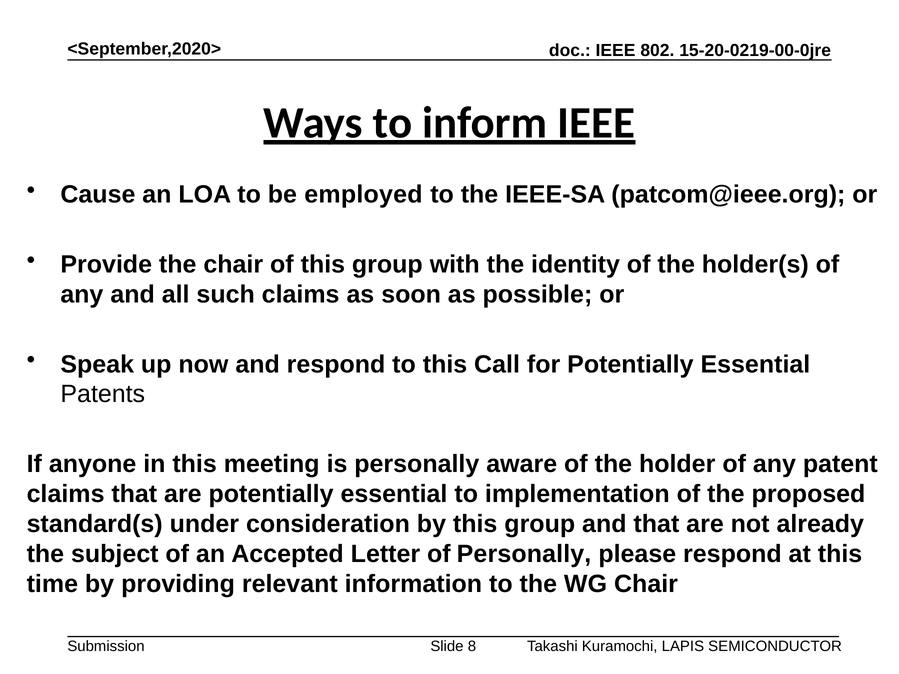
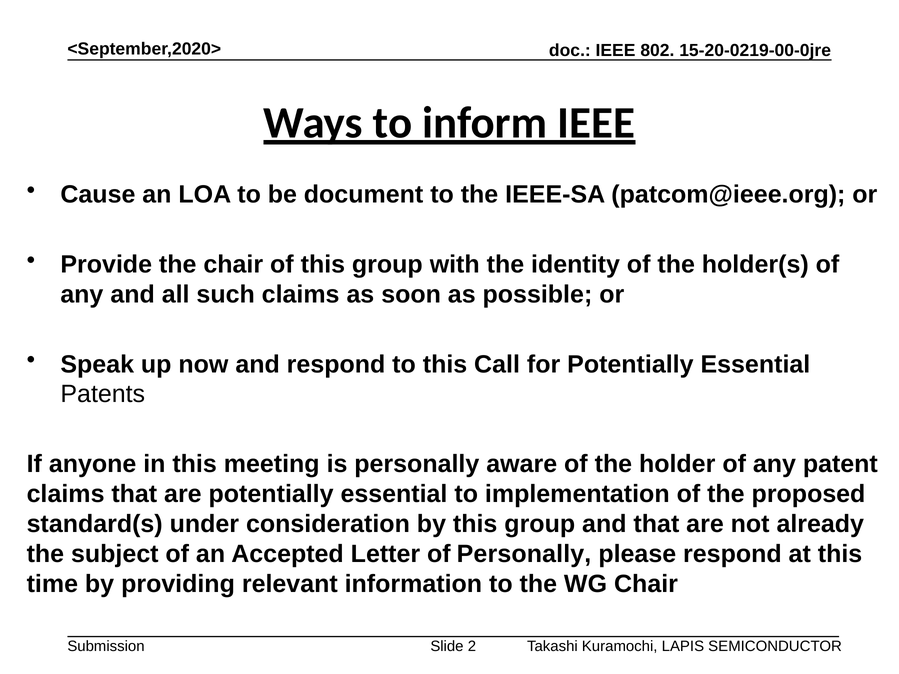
employed: employed -> document (364, 195)
8: 8 -> 2 (472, 647)
